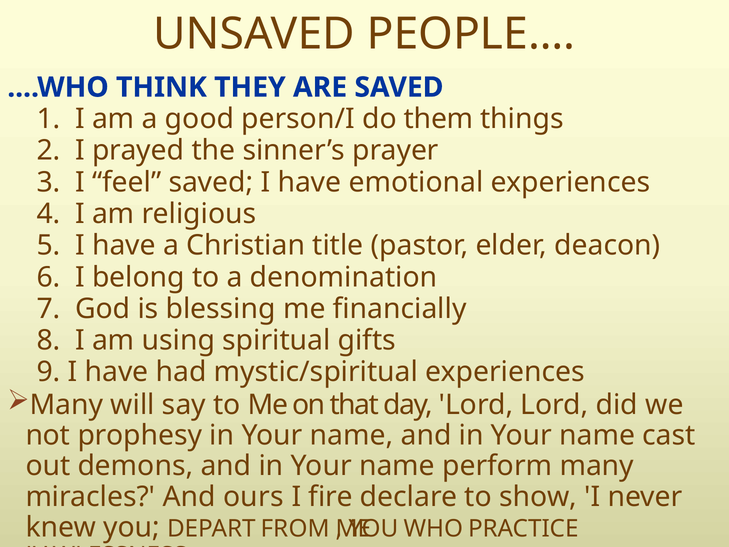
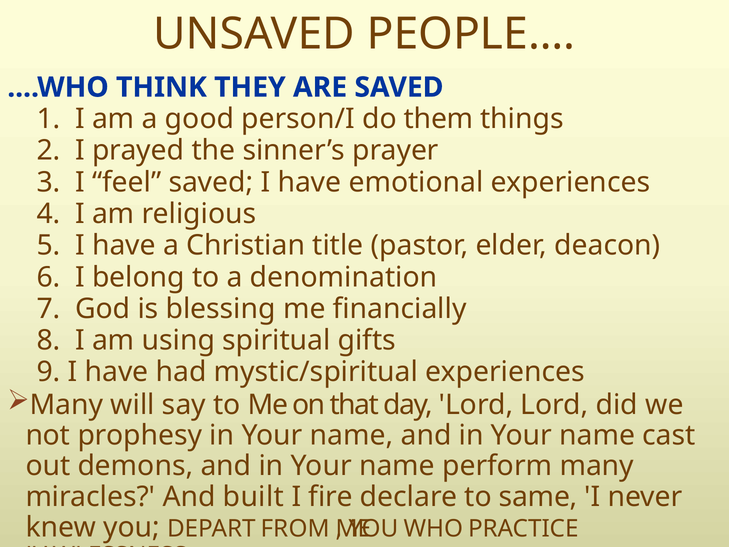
ours: ours -> built (253, 496)
show: show -> same (538, 496)
